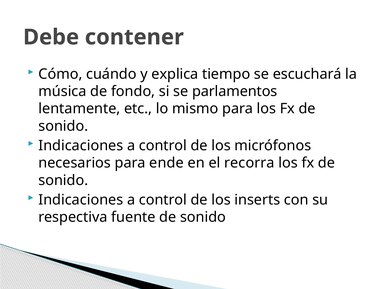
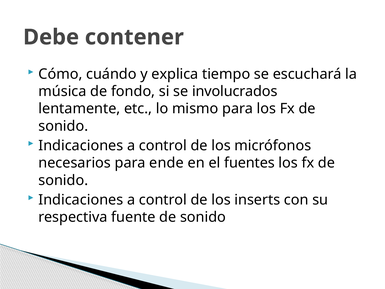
parlamentos: parlamentos -> involucrados (235, 91)
recorra: recorra -> fuentes (249, 163)
